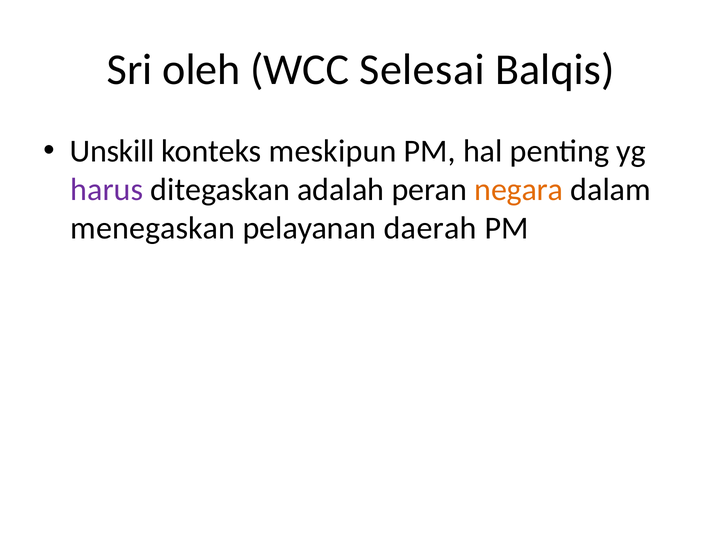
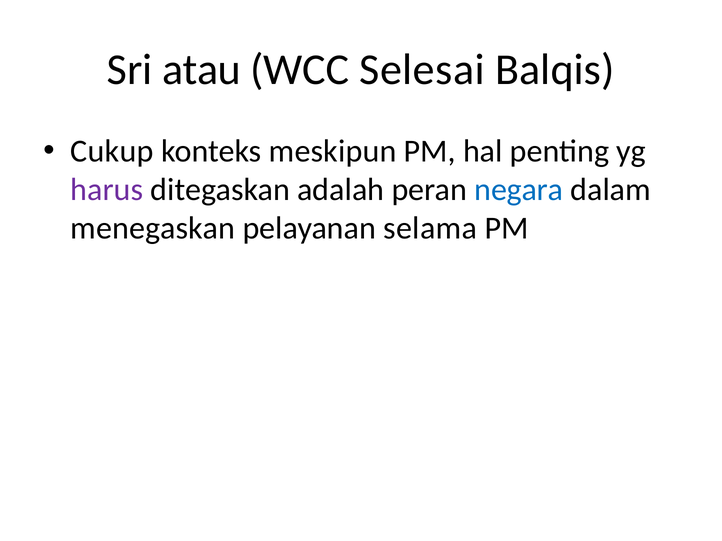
oleh: oleh -> atau (201, 70)
Unskill: Unskill -> Cukup (112, 151)
negara colour: orange -> blue (519, 190)
daerah: daerah -> selama (430, 228)
